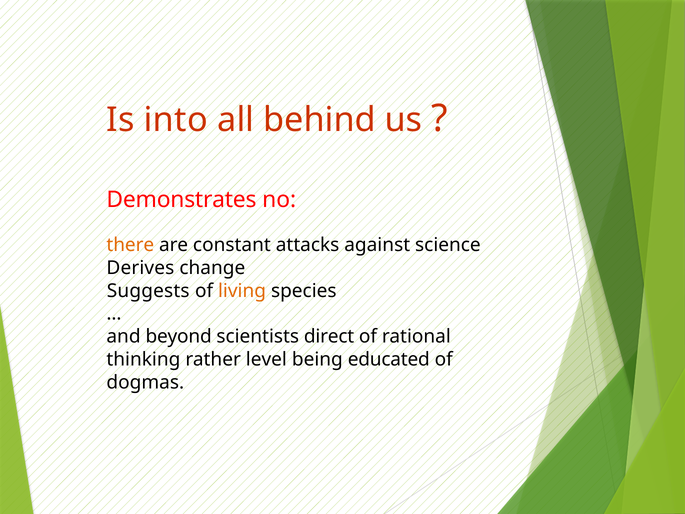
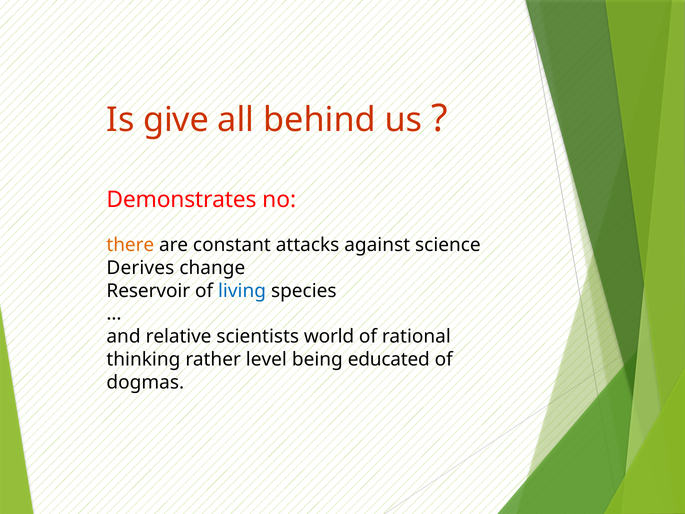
into: into -> give (176, 120)
Suggests: Suggests -> Reservoir (148, 291)
living colour: orange -> blue (242, 291)
beyond: beyond -> relative (179, 336)
direct: direct -> world (329, 336)
